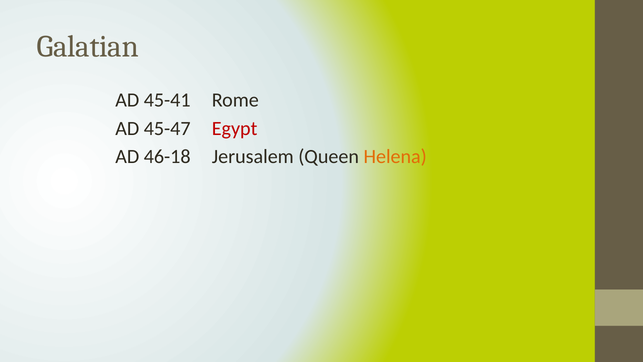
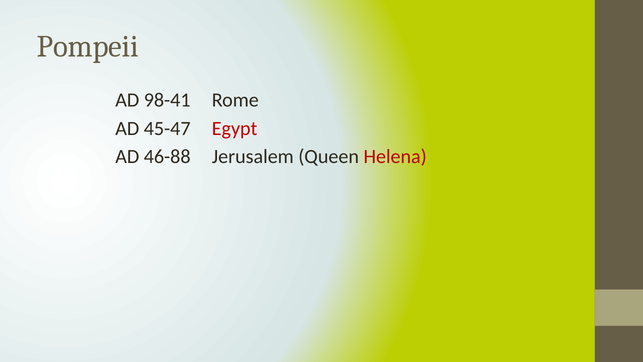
Galatian: Galatian -> Pompeii (88, 47)
45-41: 45-41 -> 98-41 (167, 100)
46-18: 46-18 -> 46-88 (167, 157)
Helena colour: orange -> red (395, 157)
